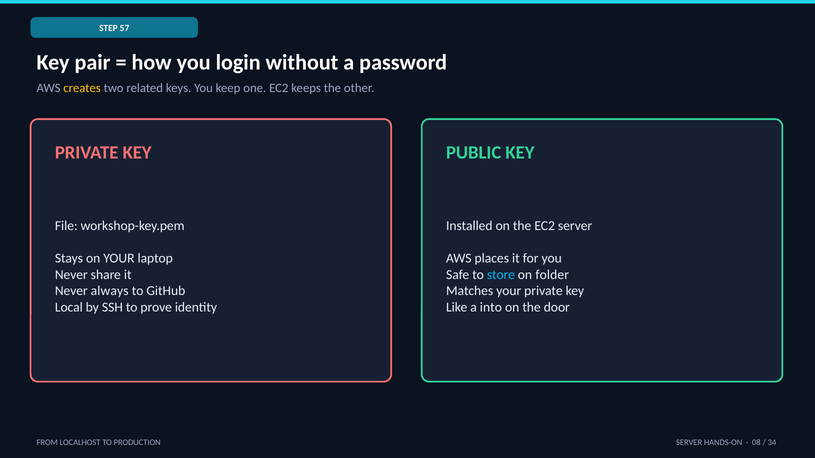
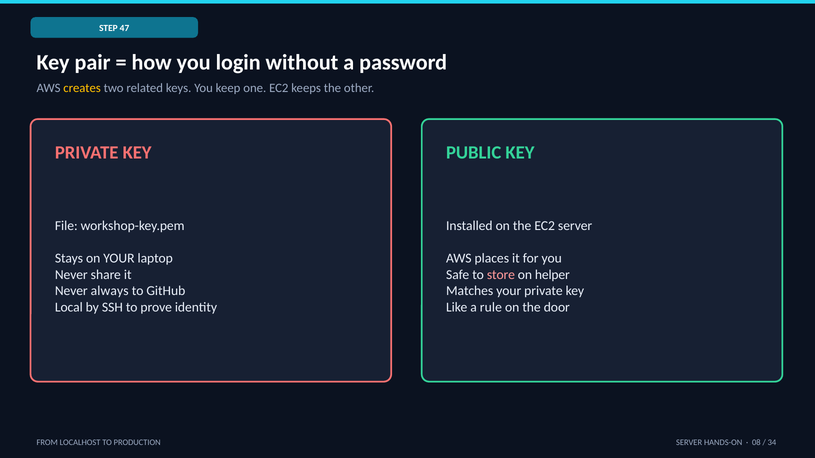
57: 57 -> 47 (124, 28)
store colour: light blue -> pink (501, 275)
folder: folder -> helper (552, 275)
into: into -> rule (491, 308)
